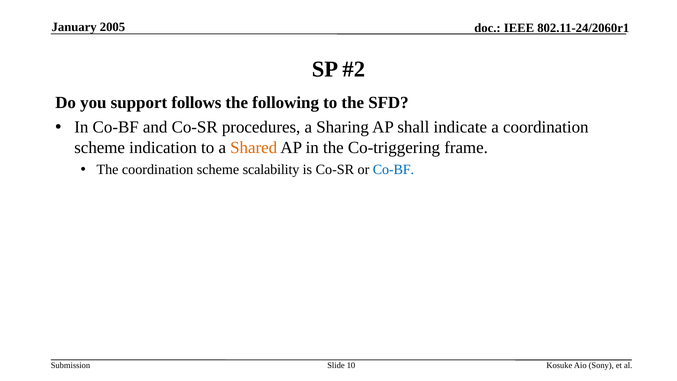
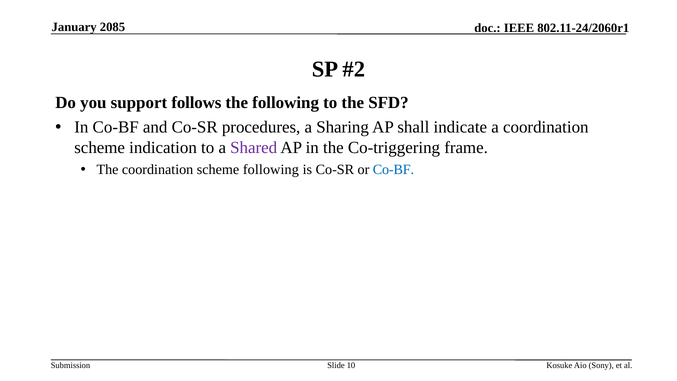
2005: 2005 -> 2085 (112, 27)
Shared colour: orange -> purple (254, 148)
scheme scalability: scalability -> following (271, 170)
